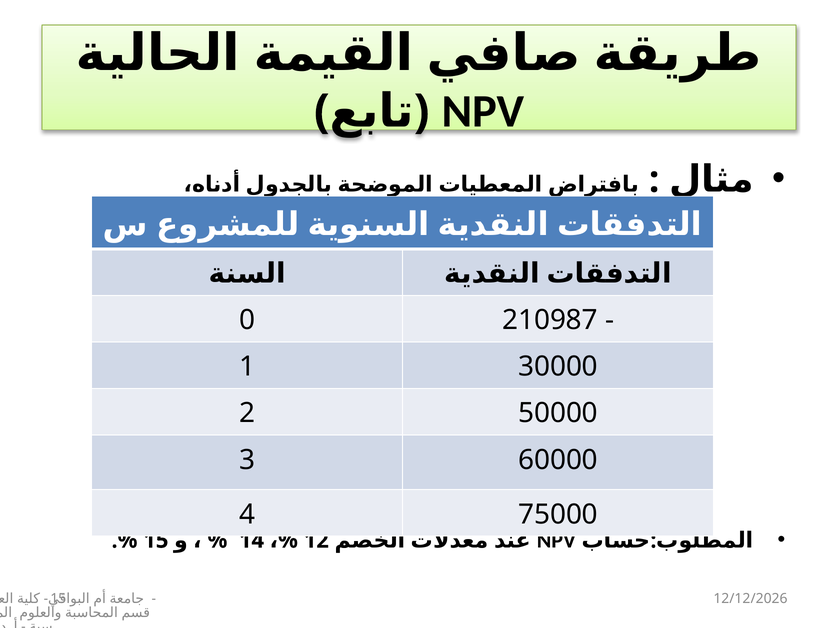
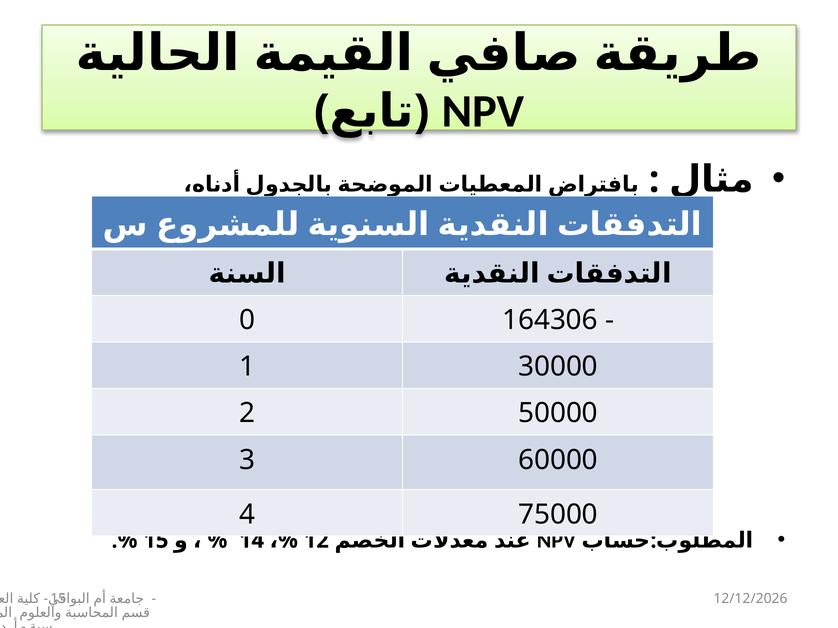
210987: 210987 -> 164306 (550, 321)
